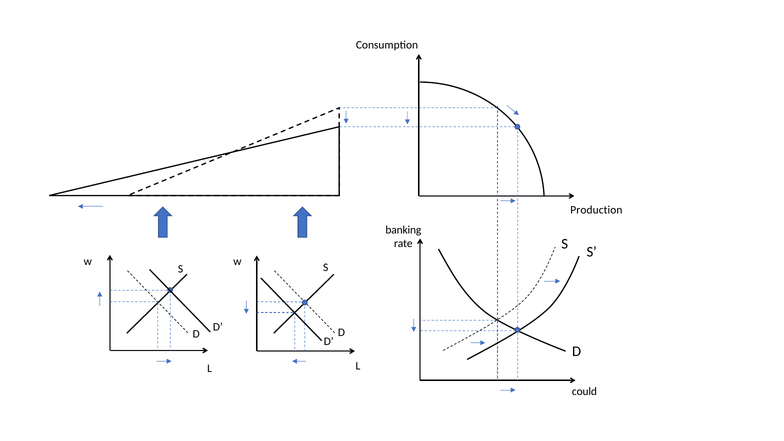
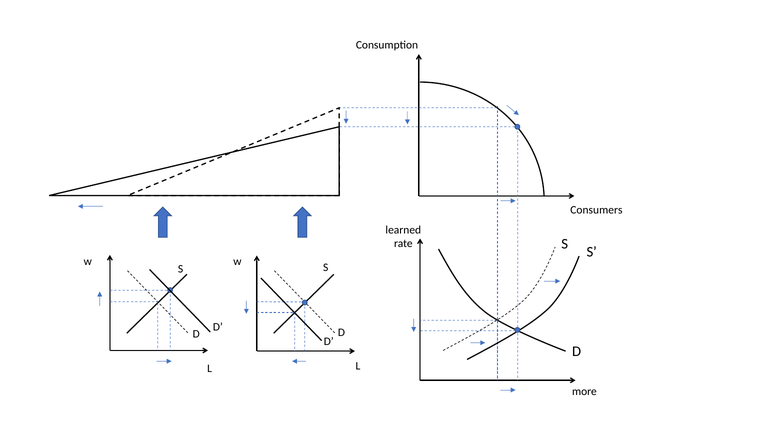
Production: Production -> Consumers (596, 210)
banking: banking -> learned (403, 230)
could: could -> more (584, 392)
